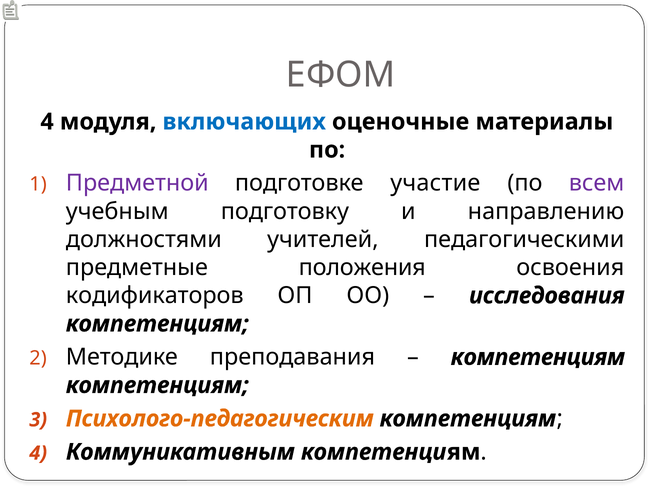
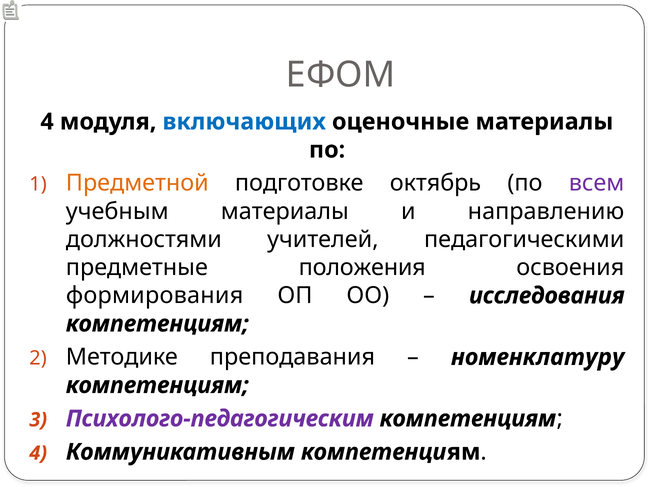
Предметной colour: purple -> orange (137, 183)
участие: участие -> октябрь (435, 183)
учебным подготовку: подготовку -> материалы (285, 211)
кодификаторов: кодификаторов -> формирования (155, 296)
компетенциям: компетенциям -> номенклатуру (538, 357)
Психолого-педагогическим colour: orange -> purple (220, 418)
